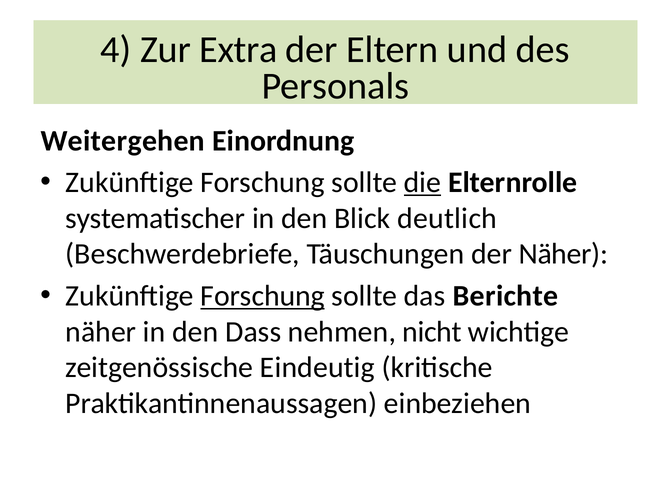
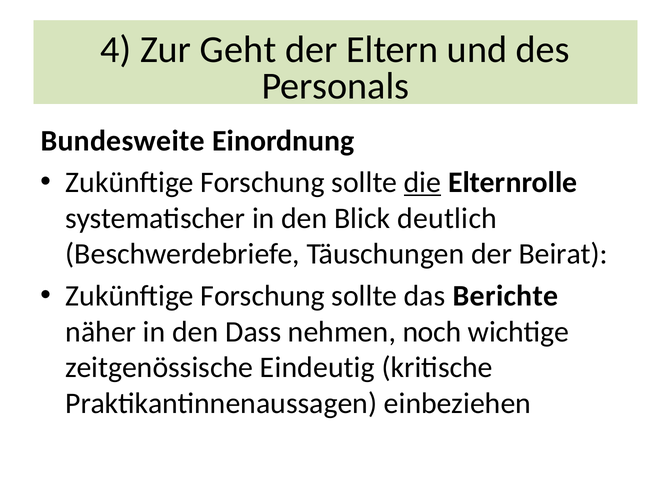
Extra: Extra -> Geht (238, 49)
Weitergehen: Weitergehen -> Bundesweite (123, 141)
der Näher: Näher -> Beirat (563, 254)
Forschung underline: present -> none (263, 296)
nicht: nicht -> noch (432, 332)
